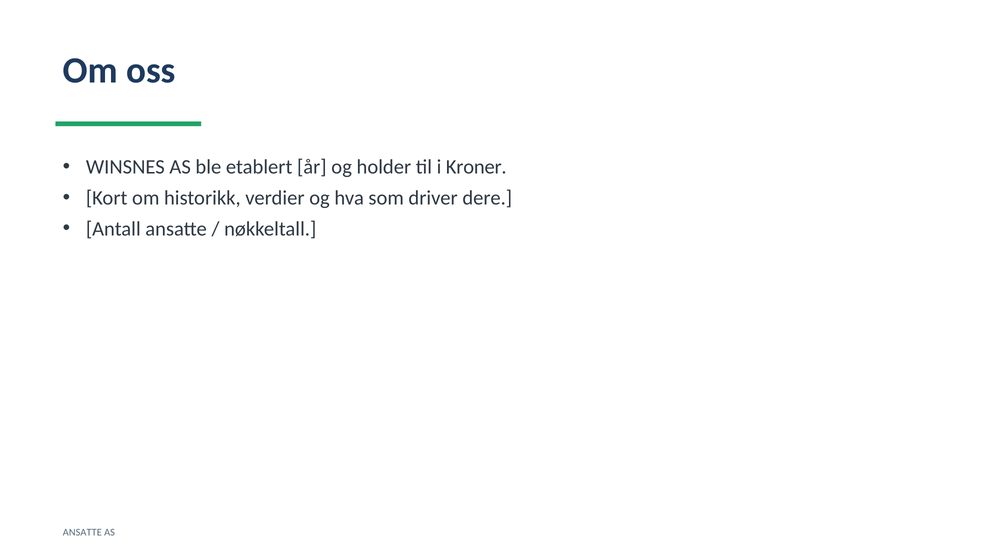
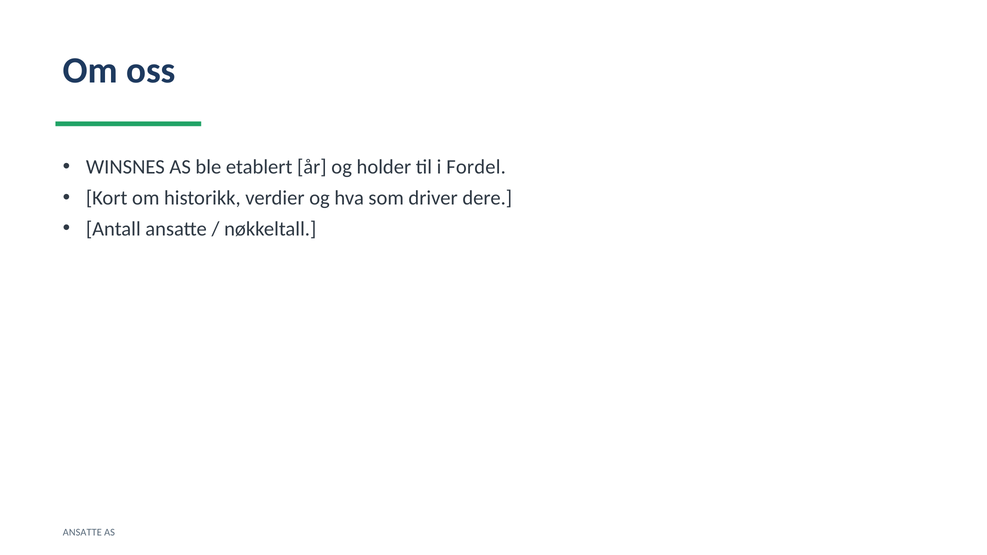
Kroner: Kroner -> Fordel (476, 167)
